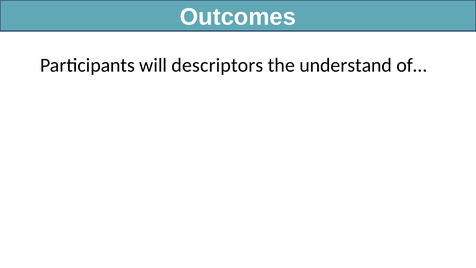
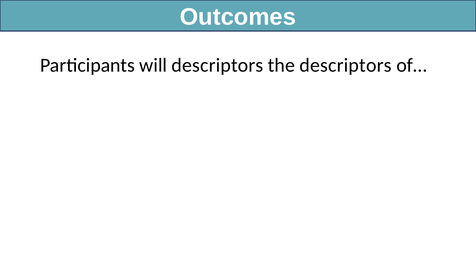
the understand: understand -> descriptors (346, 65)
